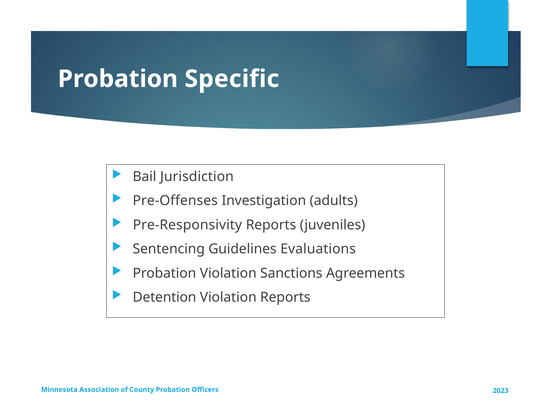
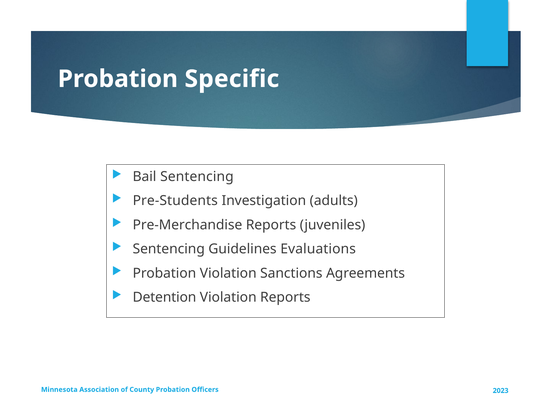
Bail Jurisdiction: Jurisdiction -> Sentencing (197, 177)
Pre-Offenses: Pre-Offenses -> Pre-Students (175, 201)
Pre-Responsivity: Pre-Responsivity -> Pre-Merchandise (187, 225)
